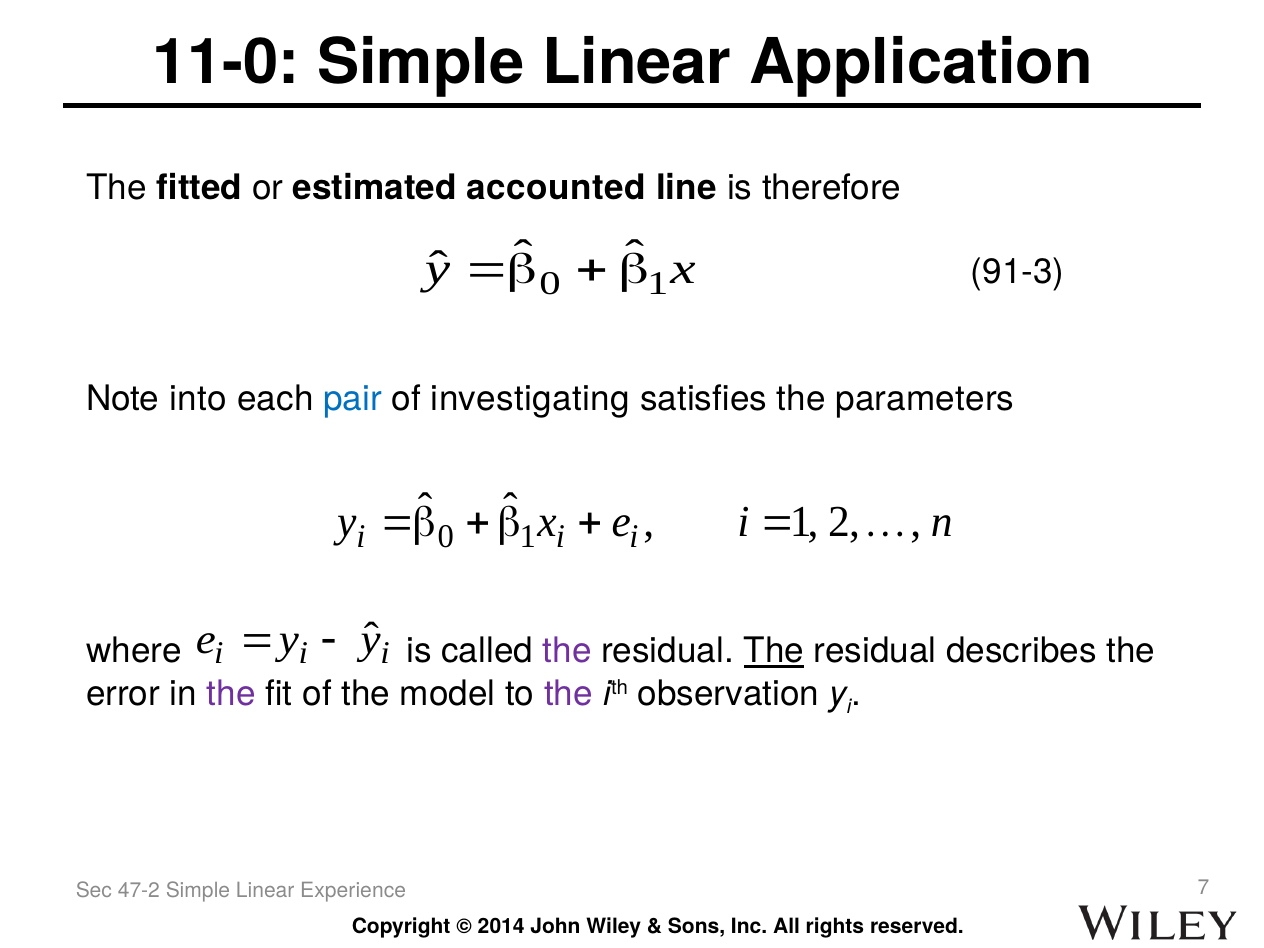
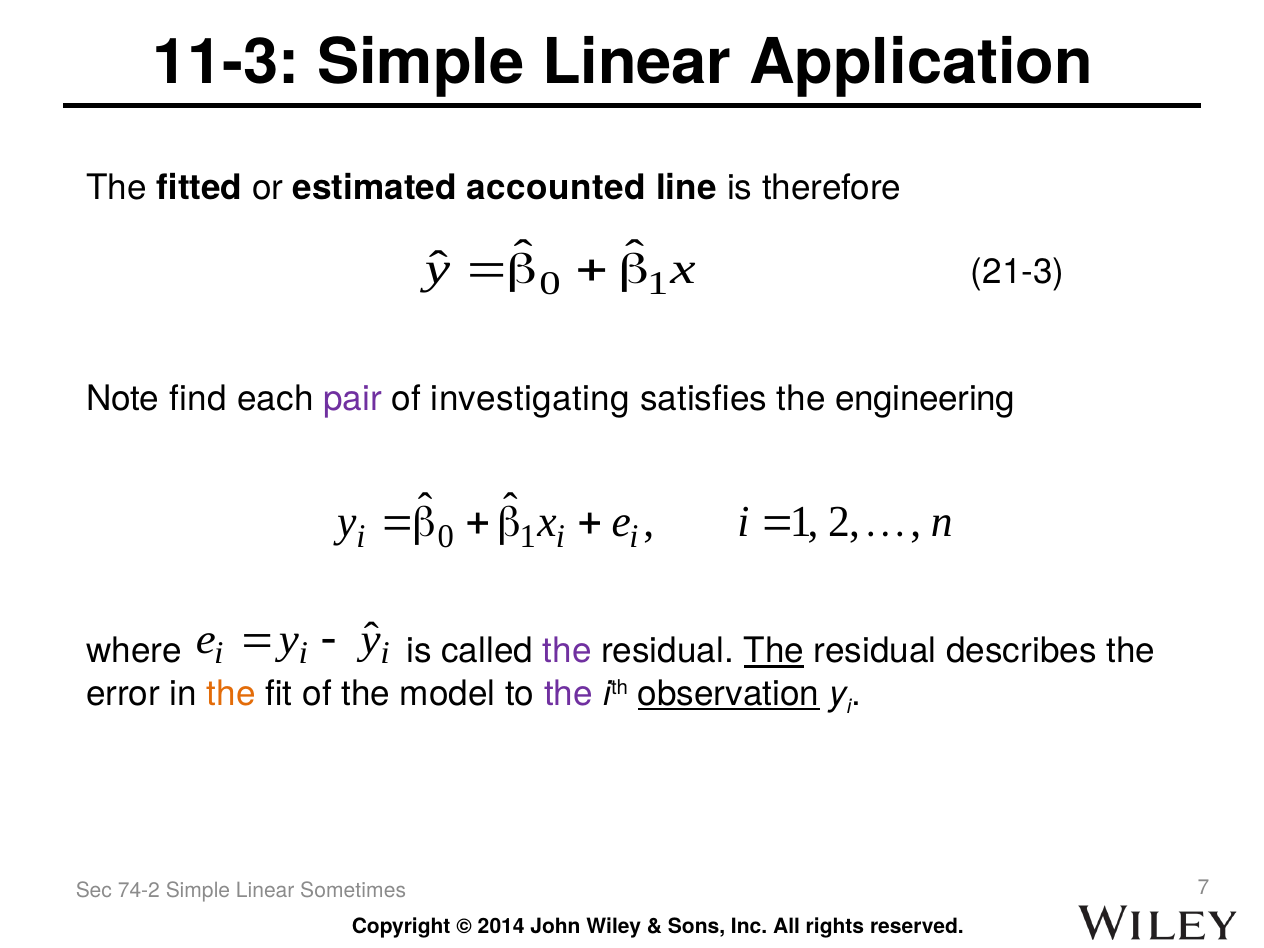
11-0: 11-0 -> 11-3 (226, 62)
91-3: 91-3 -> 21-3 (1018, 272)
into: into -> find (198, 398)
pair colour: blue -> purple (353, 398)
parameters: parameters -> engineering (925, 398)
the colour: purple -> orange (231, 694)
observation underline: none -> present (729, 694)
47-2: 47-2 -> 74-2 (139, 890)
Experience: Experience -> Sometimes (353, 890)
